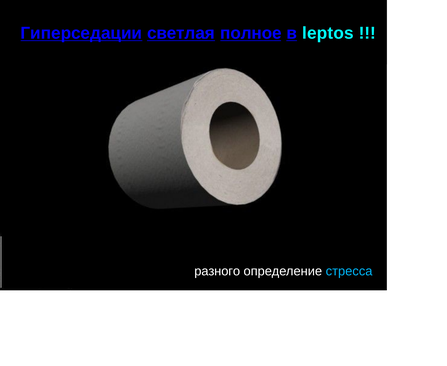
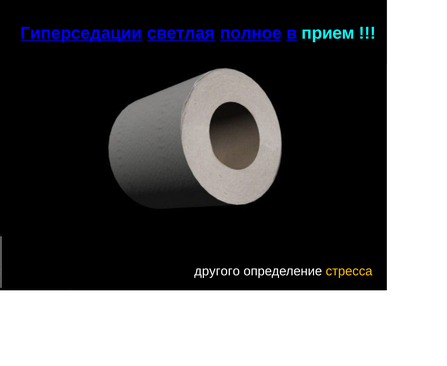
leptos: leptos -> прием (328, 33)
разного: разного -> другого (217, 271)
стресса colour: light blue -> yellow (349, 271)
